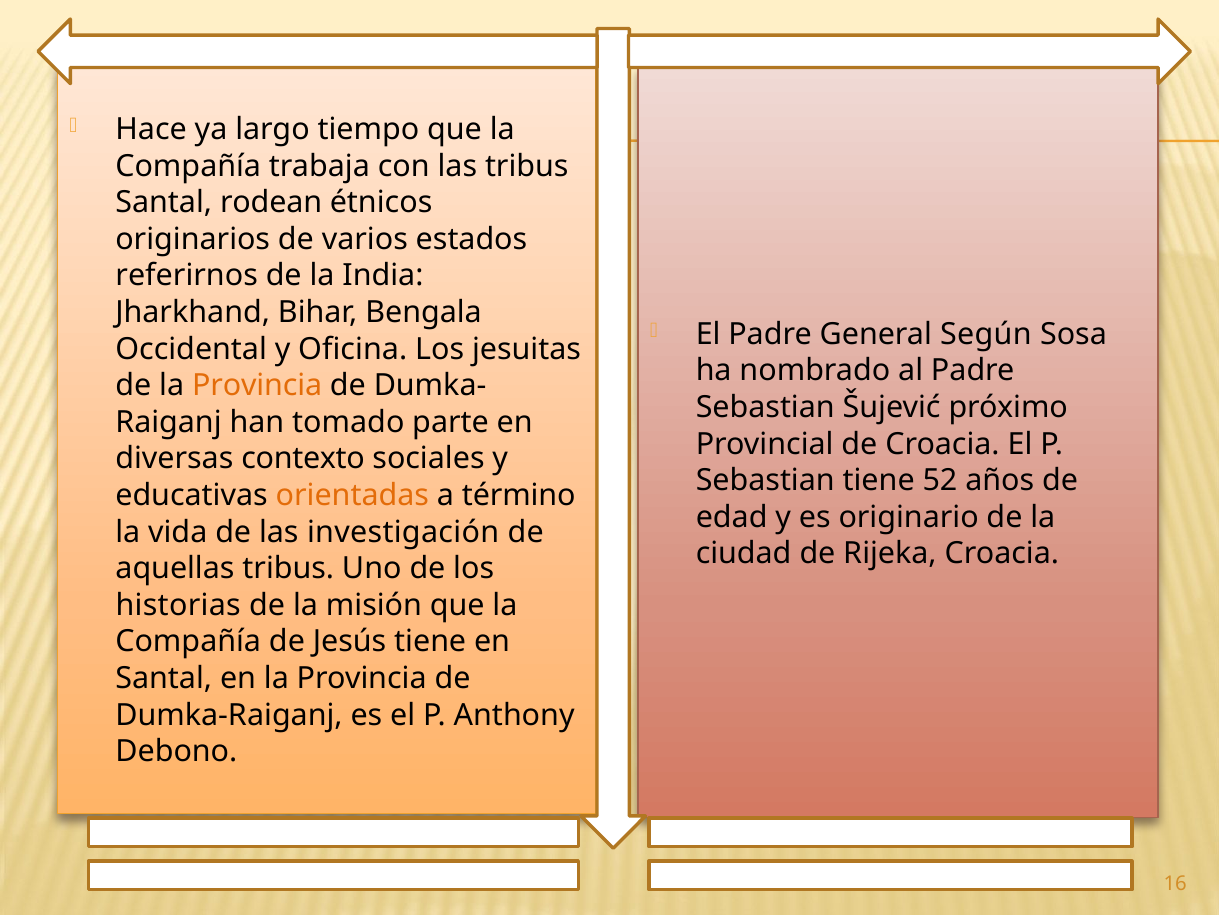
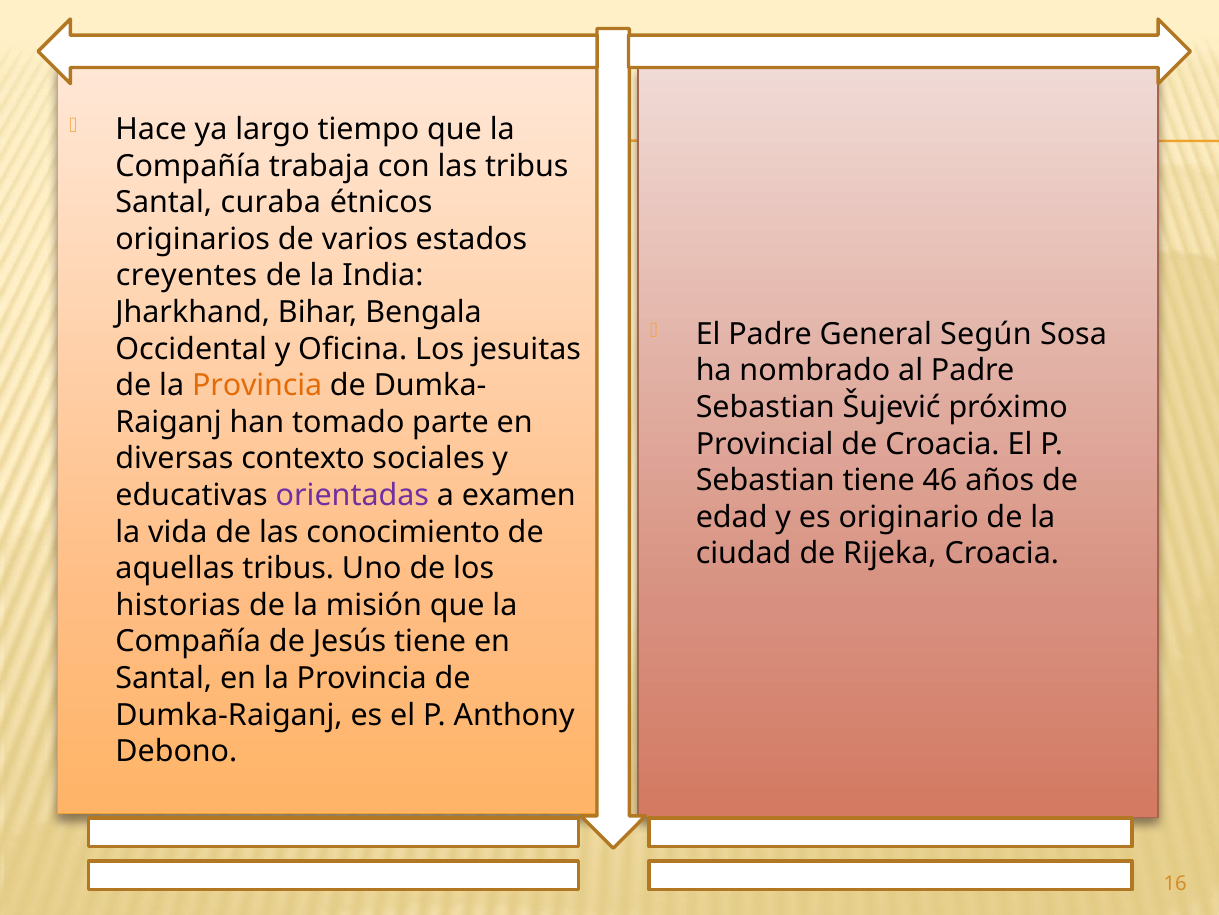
rodean: rodean -> curaba (271, 202)
referirnos: referirnos -> creyentes (187, 276)
52: 52 -> 46 (940, 480)
orientadas colour: orange -> purple (352, 495)
término: término -> examen (519, 495)
investigación: investigación -> conocimiento (403, 532)
